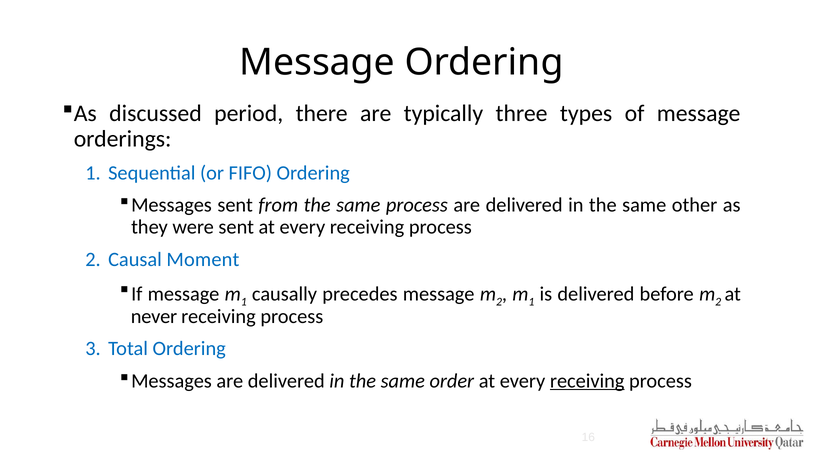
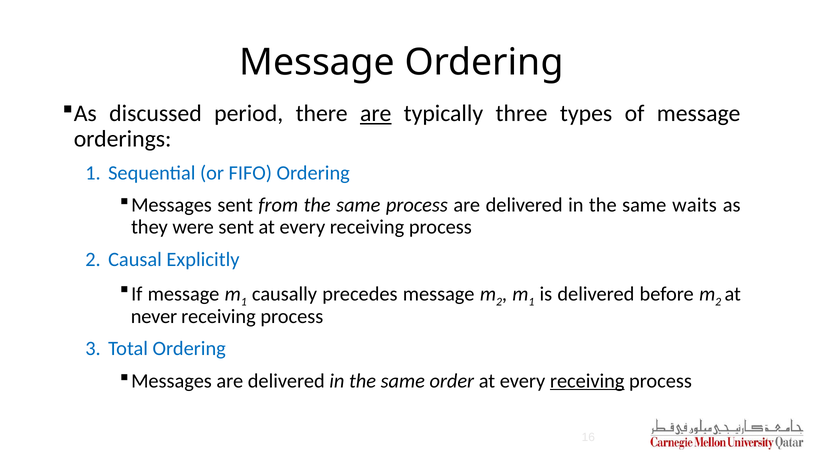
are underline: none -> present (376, 114)
other: other -> waits (694, 205)
Moment: Moment -> Explicitly (203, 260)
